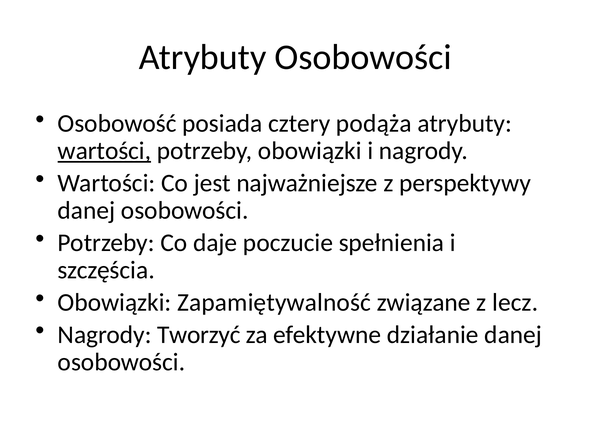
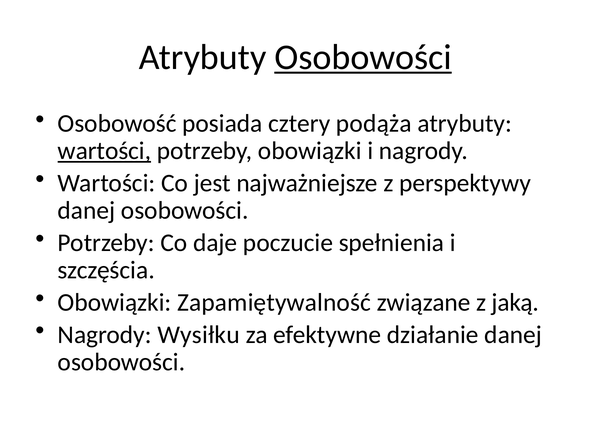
Osobowości underline: none -> present (363, 57)
lecz: lecz -> jaką (515, 303)
Tworzyć: Tworzyć -> Wysiłku (199, 335)
